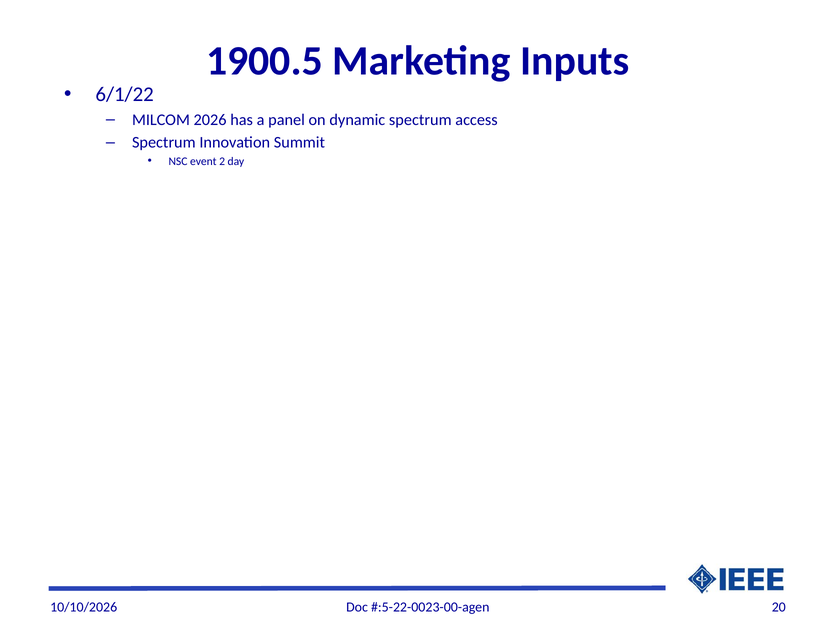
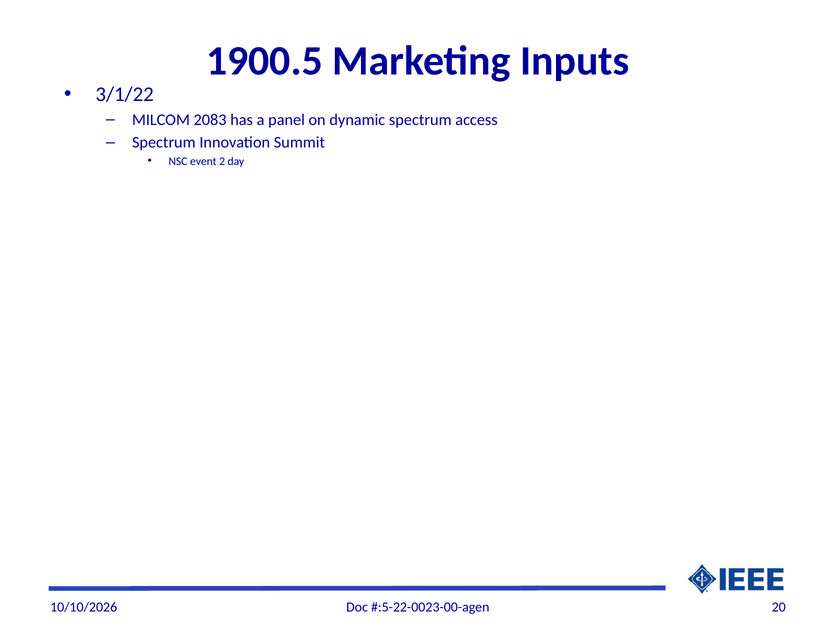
6/1/22: 6/1/22 -> 3/1/22 (125, 95)
2026: 2026 -> 2083 (210, 120)
